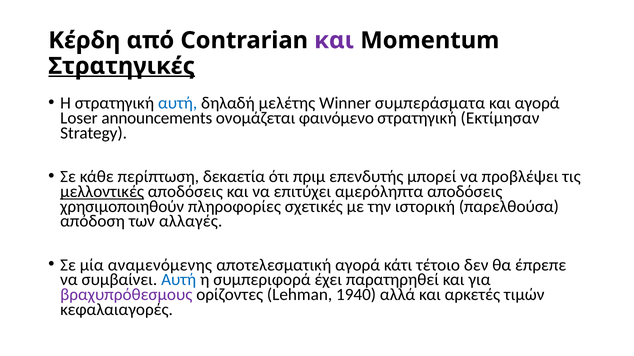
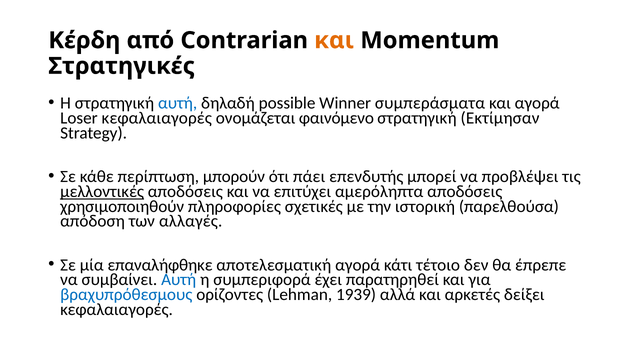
και colour: purple -> orange (334, 40)
Στρατηγικές underline: present -> none (122, 66)
μελέτης: μελέτης -> possible (287, 104)
Loser announcements: announcements -> κεφαλαιαγορές (157, 118)
δεκαετία: δεκαετία -> μπορούν (234, 177)
πριμ: πριμ -> πάει (309, 177)
αναμενόμενης: αναμενόμενης -> επαναλήφθηκε (160, 265)
βραχυπρόθεσμους colour: purple -> blue (126, 295)
1940: 1940 -> 1939 (356, 295)
τιμών: τιμών -> δείξει (524, 295)
